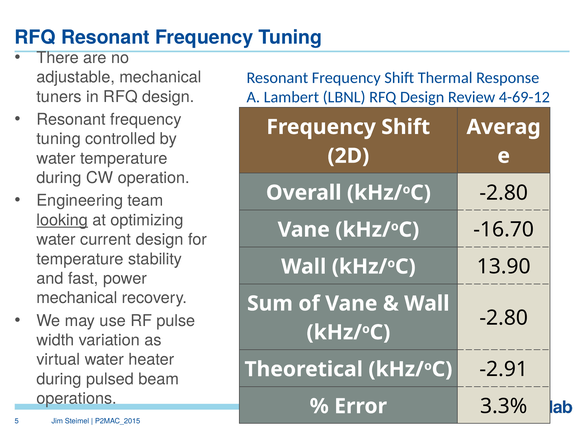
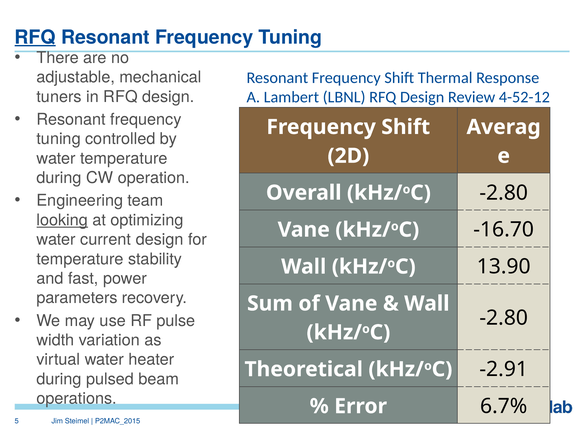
RFQ underline: none -> present (35, 37)
4-69-12: 4-69-12 -> 4-52-12 (524, 97)
mechanical: mechanical -> parameters (77, 298)
3.3%: 3.3% -> 6.7% (504, 406)
